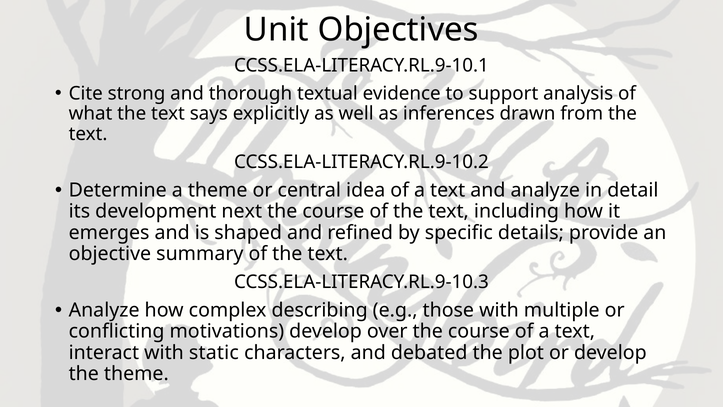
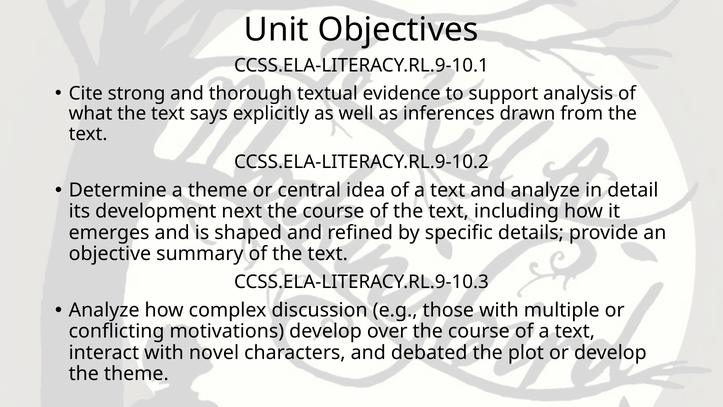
describing: describing -> discussion (320, 310)
static: static -> novel (214, 352)
